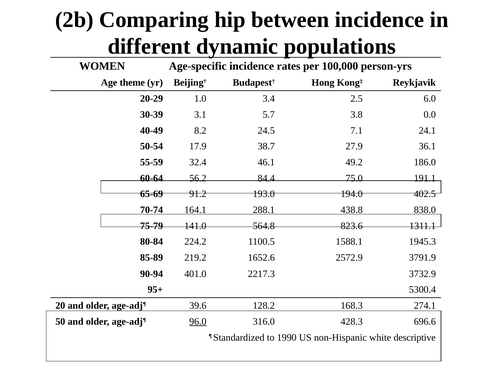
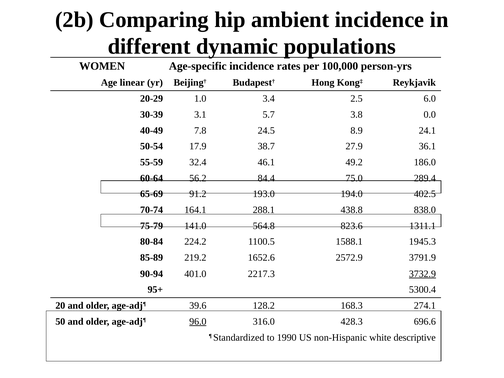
between: between -> ambient (290, 20)
theme: theme -> linear (132, 83)
8.2: 8.2 -> 7.8 (200, 130)
7.1: 7.1 -> 8.9 (357, 130)
191.1: 191.1 -> 289.4 (425, 178)
3732.9 underline: none -> present (422, 274)
